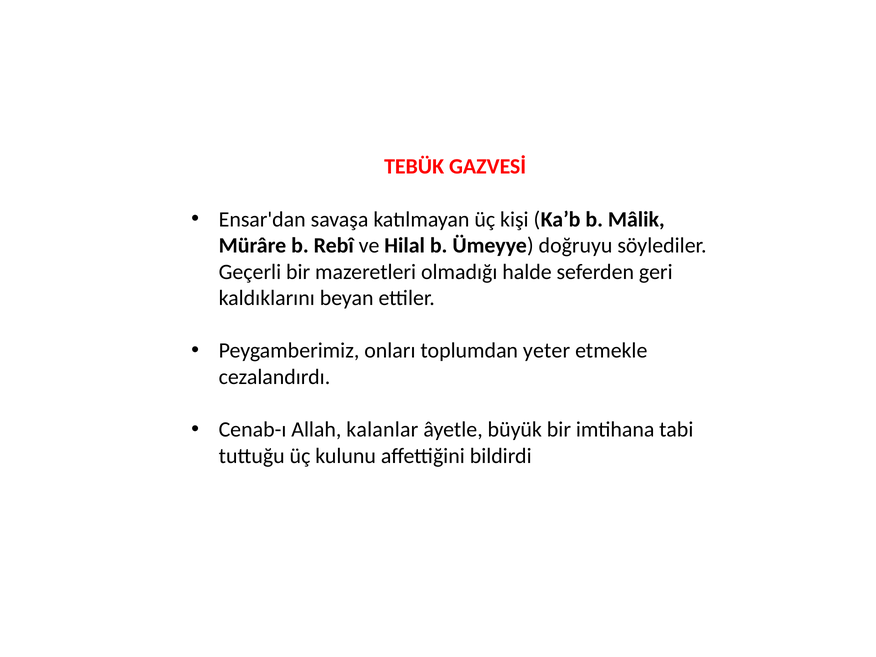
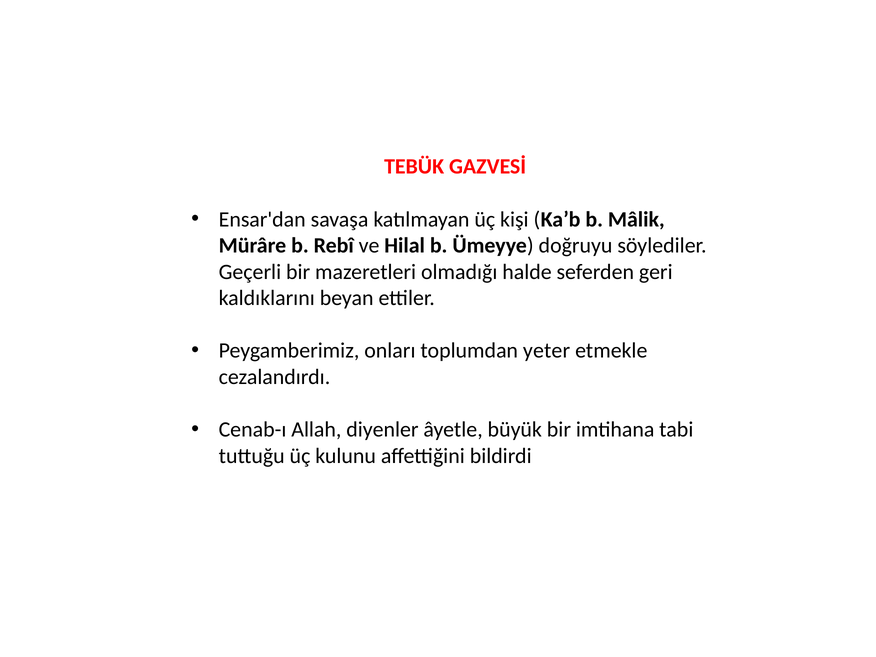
kalanlar: kalanlar -> diyenler (382, 430)
